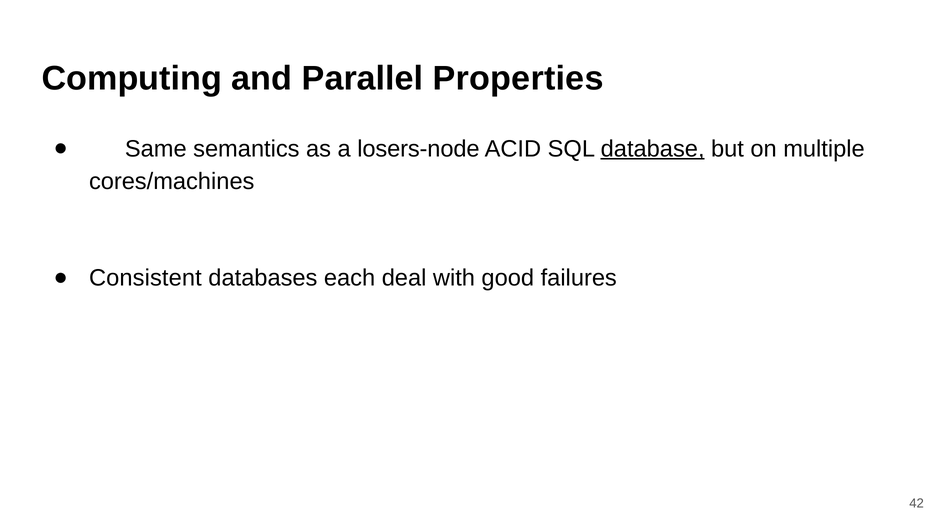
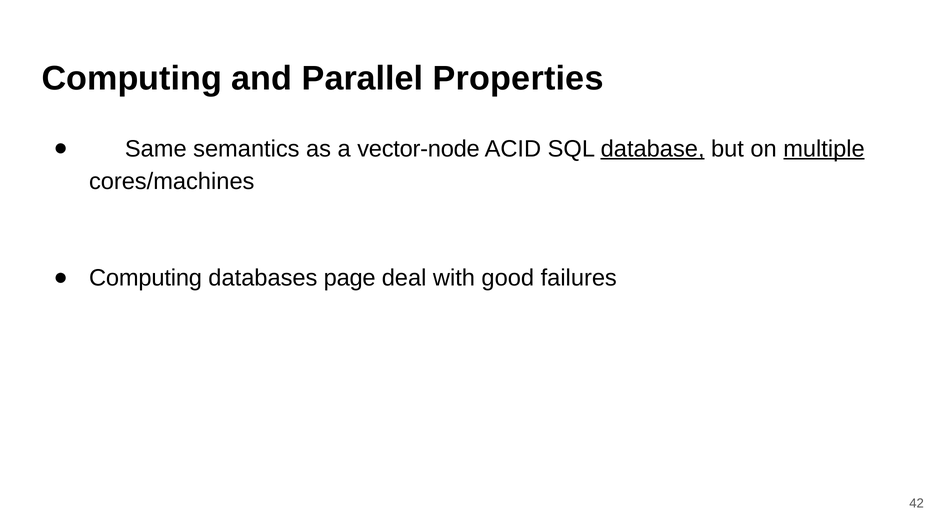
losers-node: losers-node -> vector-node (418, 149)
multiple underline: none -> present (824, 149)
Consistent: Consistent -> Computing (146, 278)
each: each -> page (350, 278)
